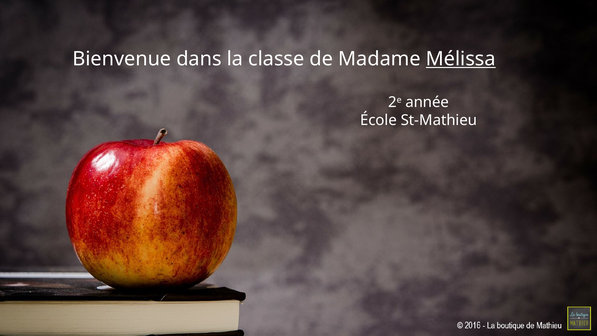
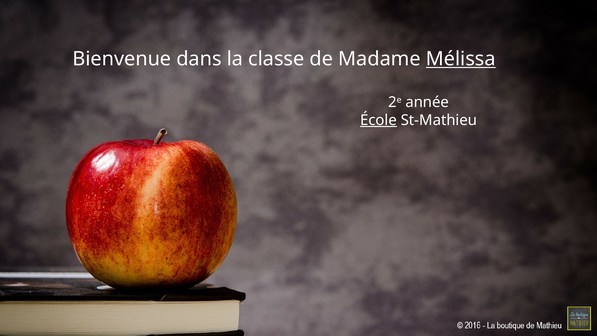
École underline: none -> present (379, 120)
